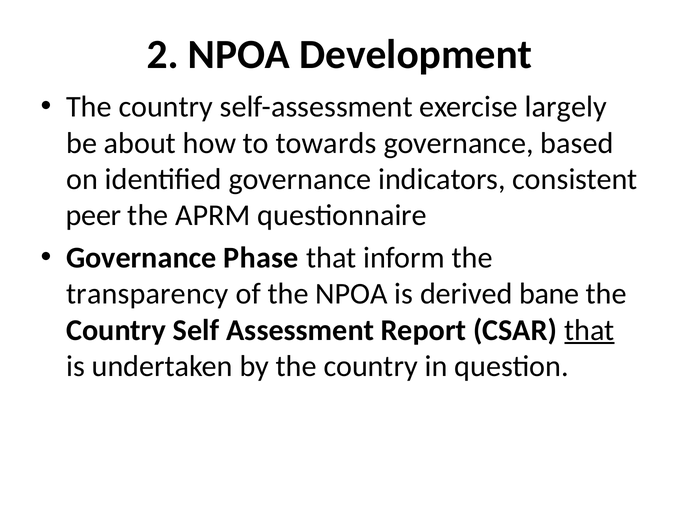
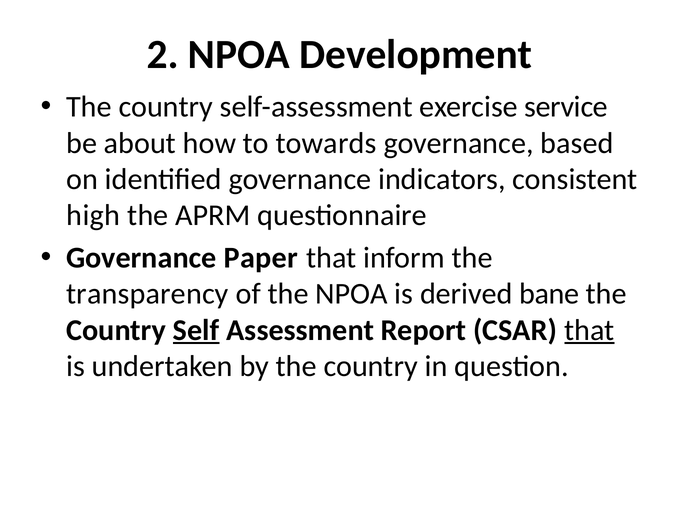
largely: largely -> service (566, 107)
peer: peer -> high (93, 216)
Phase: Phase -> Paper (261, 258)
Self underline: none -> present (196, 330)
